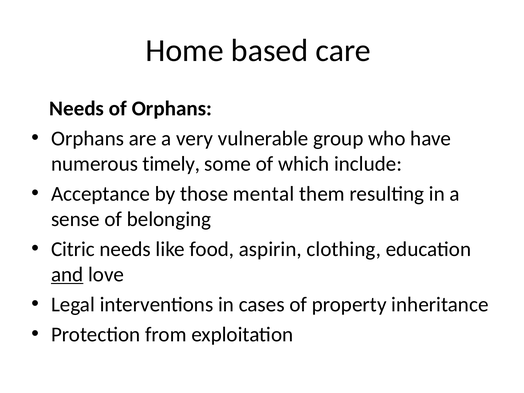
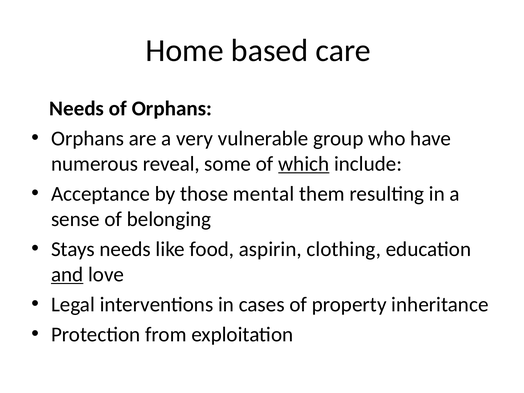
timely: timely -> reveal (171, 164)
which underline: none -> present (304, 164)
Citric: Citric -> Stays (73, 249)
